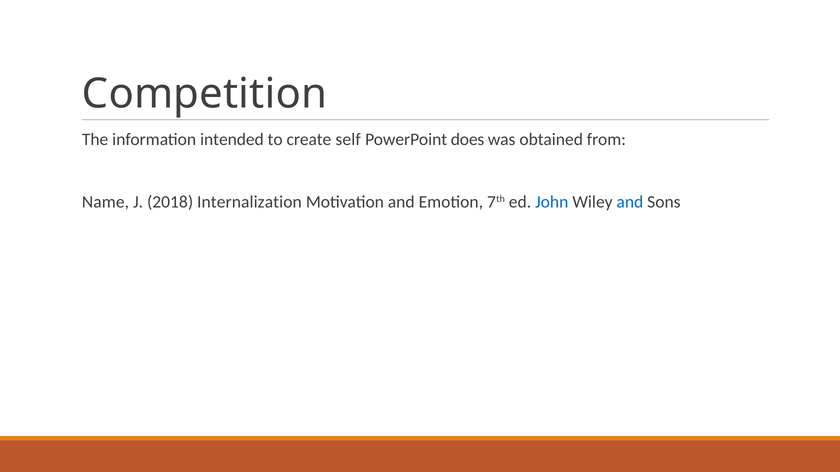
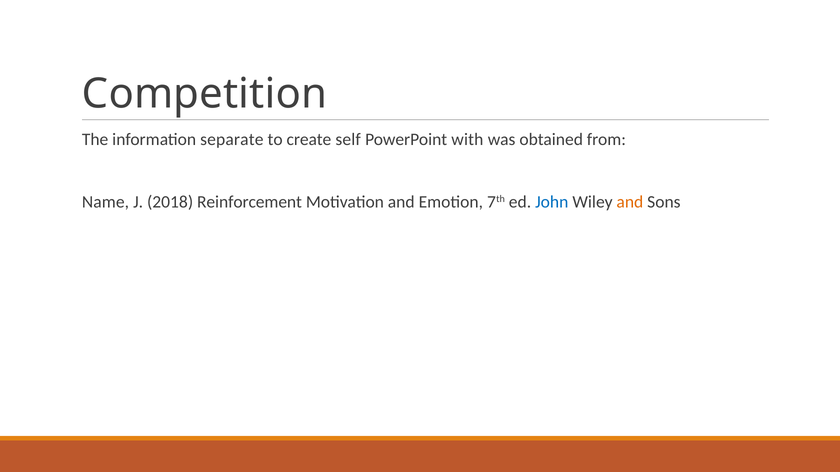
intended: intended -> separate (232, 140)
does: does -> with (467, 140)
Internalization: Internalization -> Reinforcement (250, 202)
and colour: blue -> orange (630, 202)
